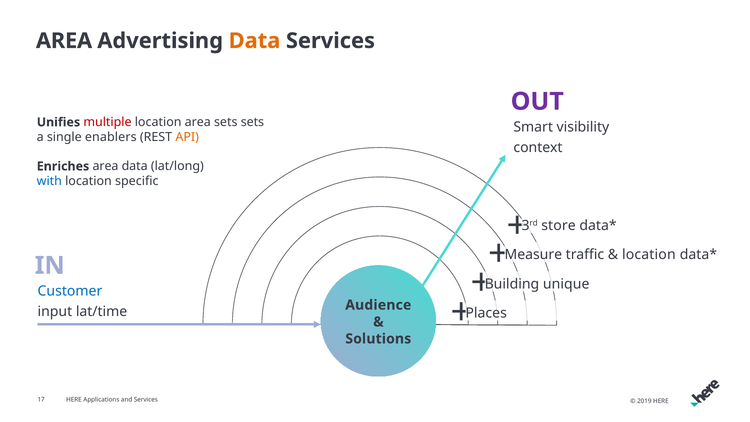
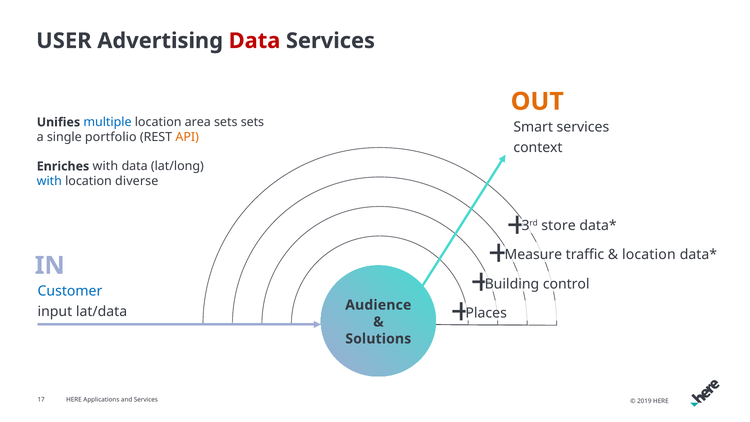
AREA: AREA -> USER (64, 41)
Data colour: orange -> red (254, 41)
OUT colour: purple -> orange (537, 101)
multiple colour: red -> blue (108, 122)
Smart visibility: visibility -> services (583, 127)
enablers: enablers -> portfolio (111, 137)
Enriches area: area -> with (105, 166)
specific: specific -> diverse (137, 181)
unique: unique -> control (566, 284)
lat/time: lat/time -> lat/data (102, 311)
